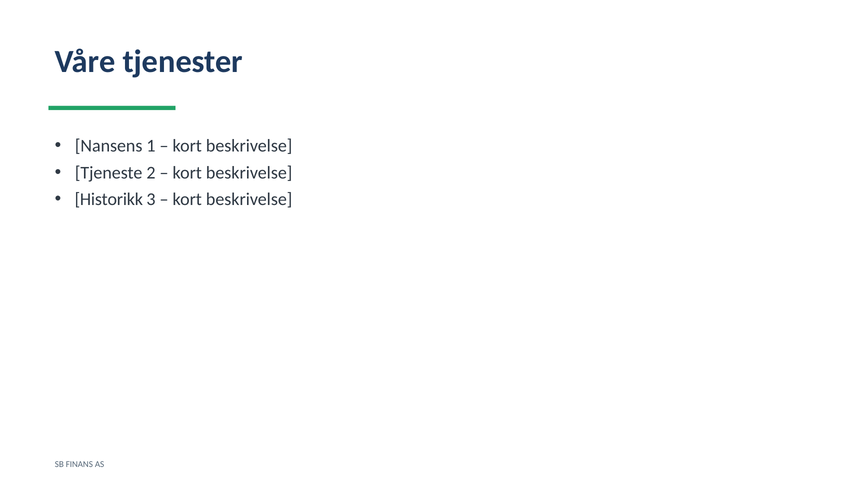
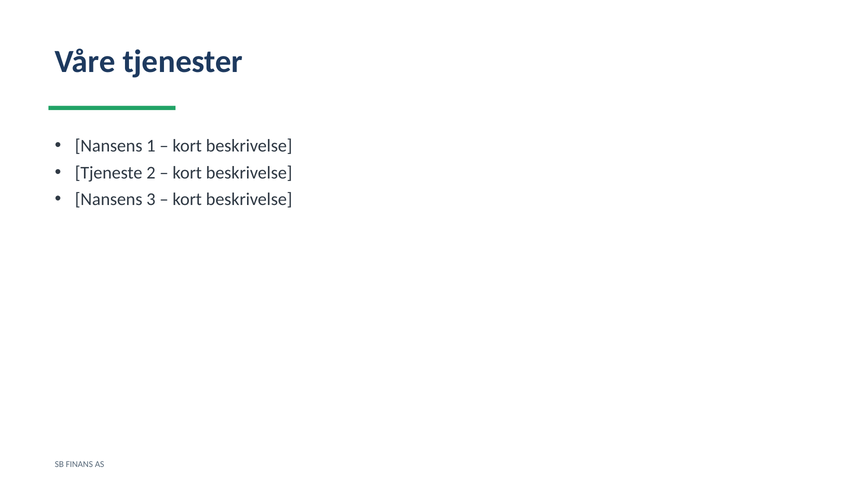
Historikk: Historikk -> Nansens (109, 200)
